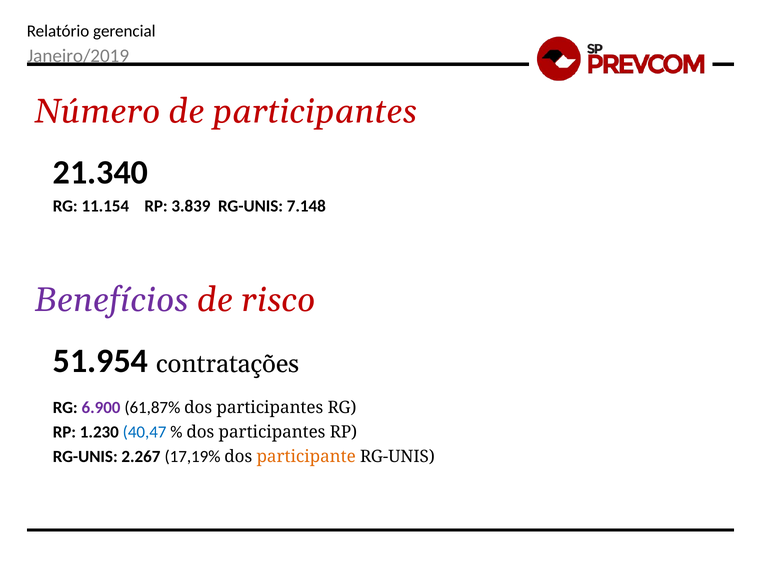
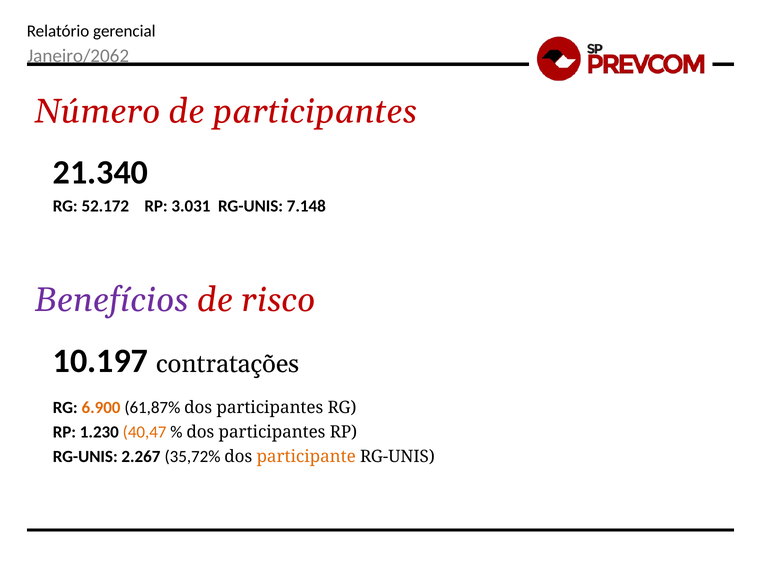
Janeiro/2019: Janeiro/2019 -> Janeiro/2062 (78, 56)
11.154: 11.154 -> 52.172 (105, 206)
3.839: 3.839 -> 3.031 (191, 206)
51.954: 51.954 -> 10.197 (101, 361)
6.900 colour: purple -> orange (101, 407)
40,47 colour: blue -> orange (145, 432)
17,19%: 17,19% -> 35,72% (193, 456)
